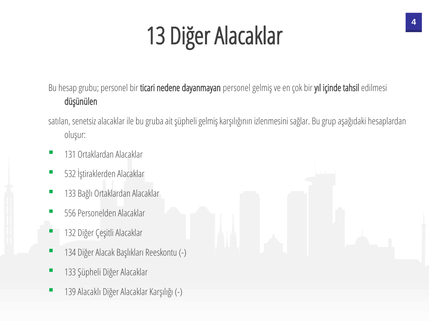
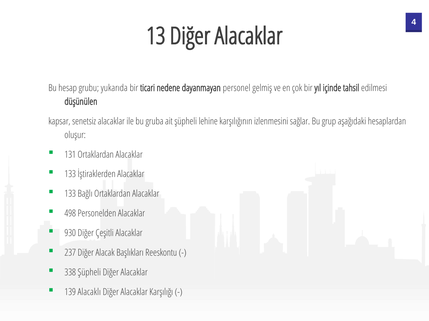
grubu personel: personel -> yukarıda (114, 88)
satılan: satılan -> kapsar (59, 122)
şüpheli gelmiş: gelmiş -> lehine (208, 122)
532: 532 -> 133 (70, 175)
556: 556 -> 498 (70, 214)
132: 132 -> 930 (70, 234)
134: 134 -> 237 (70, 253)
133: 133 -> 338 (70, 273)
